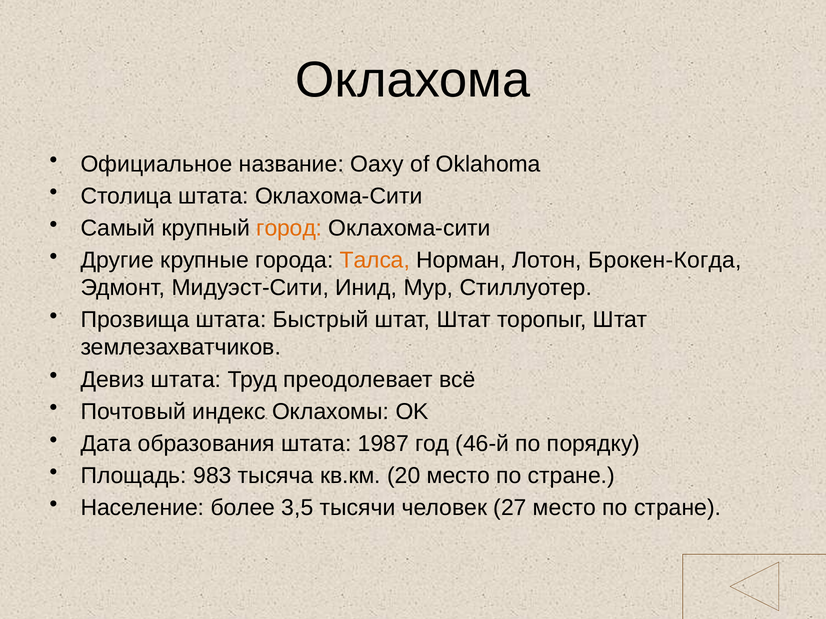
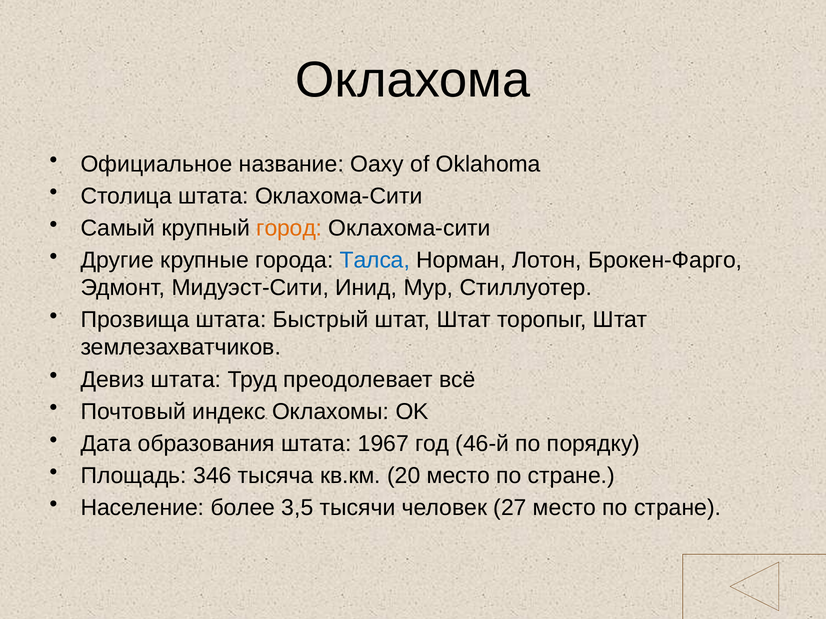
Талса colour: orange -> blue (375, 260)
Брокен-Когда: Брокен-Когда -> Брокен-Фарго (665, 260)
1987: 1987 -> 1967 (383, 444)
983: 983 -> 346 (212, 476)
